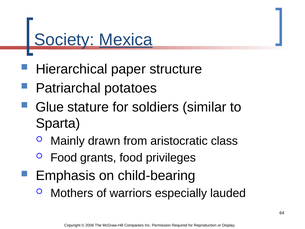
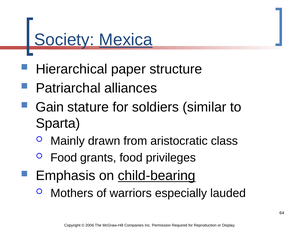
potatoes: potatoes -> alliances (131, 88)
Glue: Glue -> Gain (50, 107)
child-bearing underline: none -> present (157, 176)
